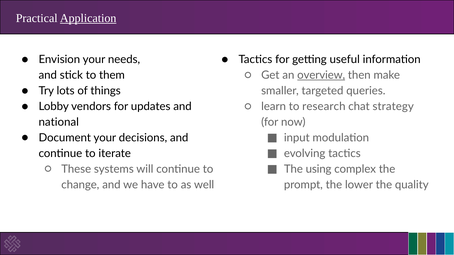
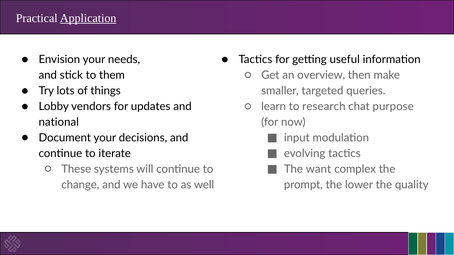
overview underline: present -> none (321, 75)
strategy: strategy -> purpose (393, 107)
using: using -> want (318, 169)
